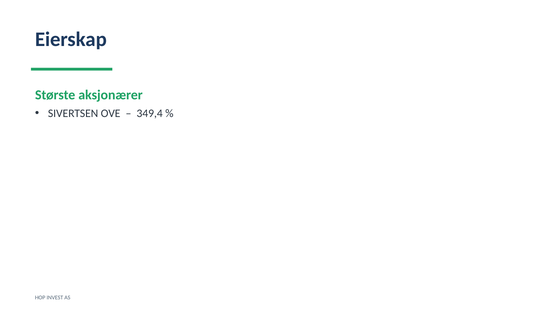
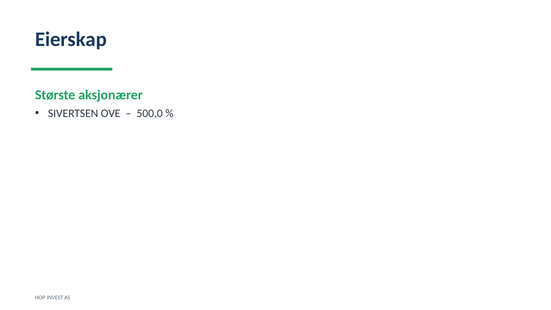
349,4: 349,4 -> 500,0 (150, 113)
